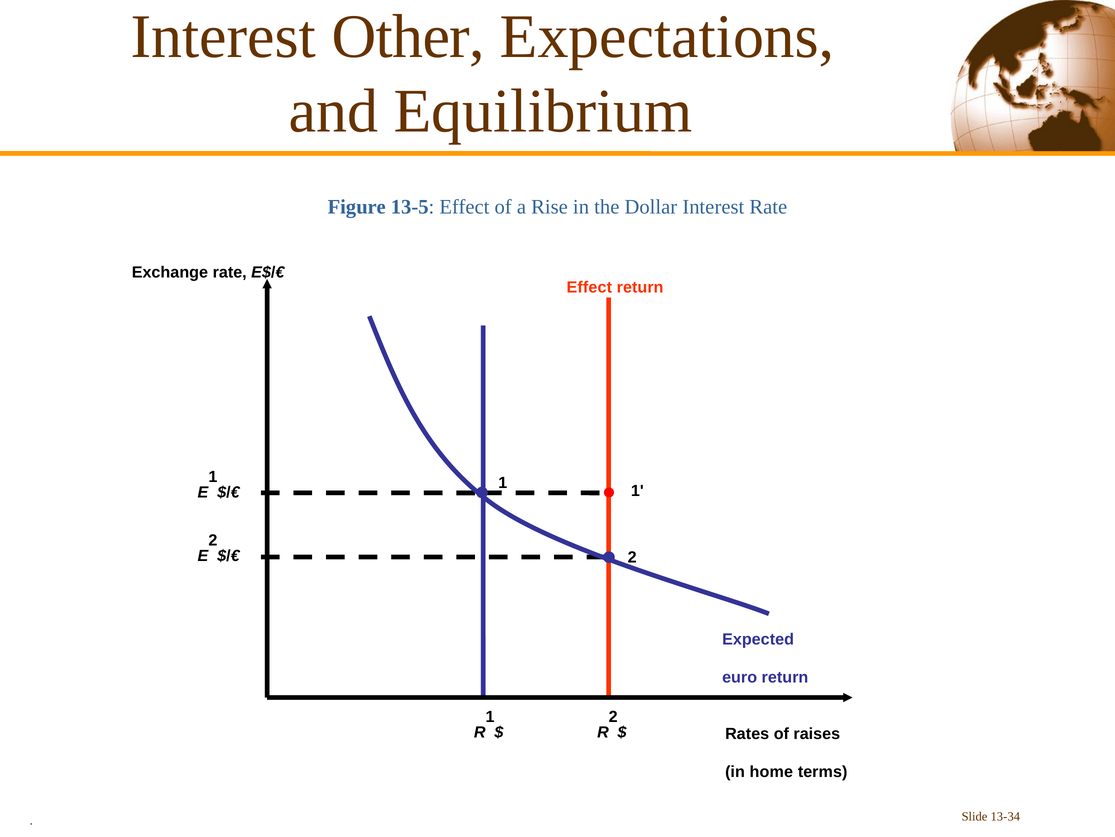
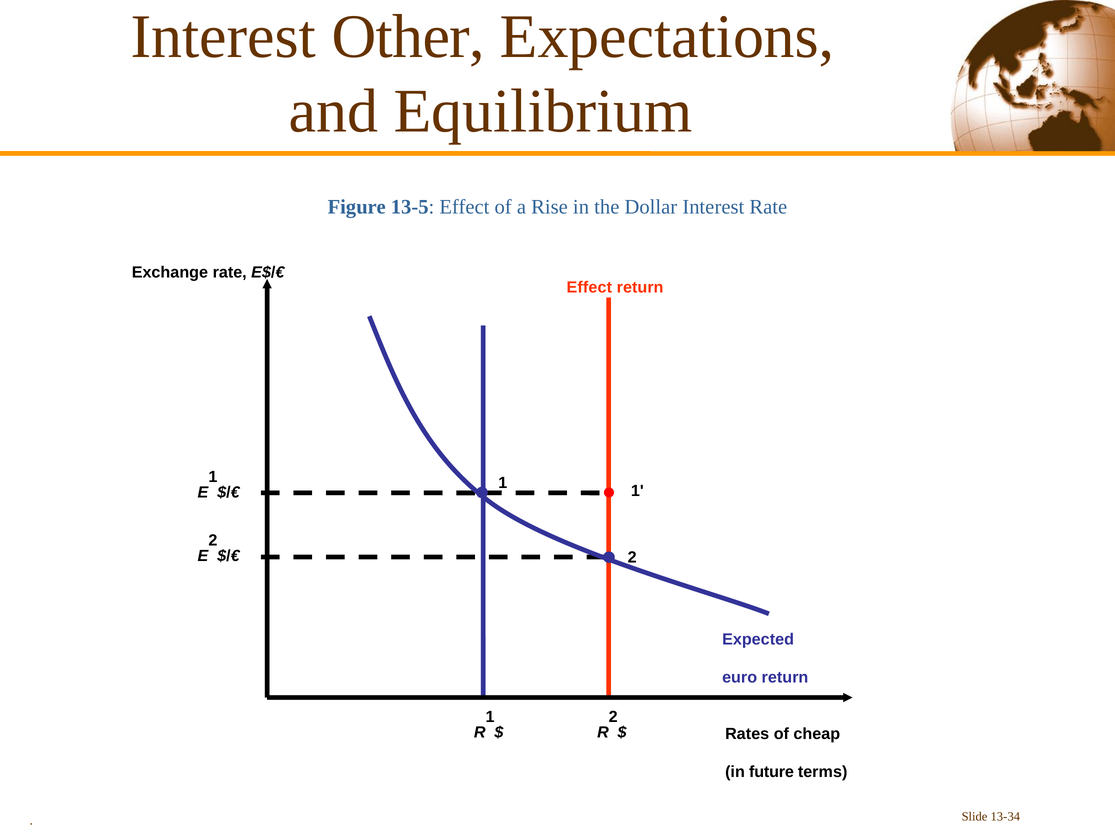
raises: raises -> cheap (817, 733)
home: home -> future (771, 771)
